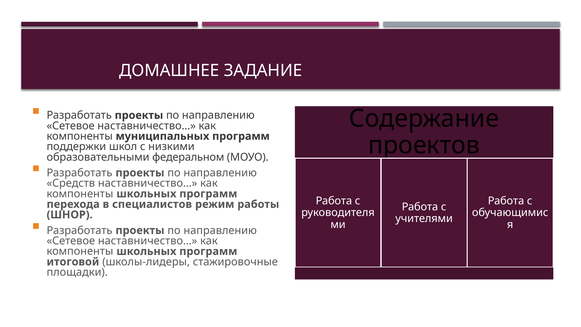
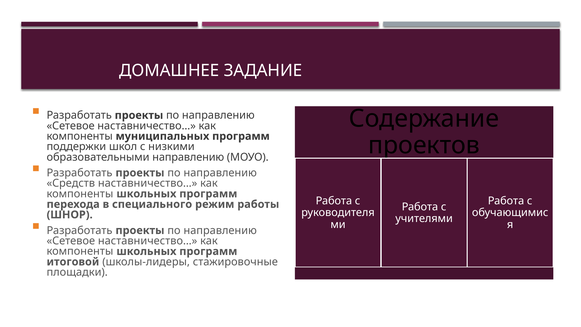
образовательными федеральном: федеральном -> направлению (188, 157)
специалистов: специалистов -> специального (152, 204)
